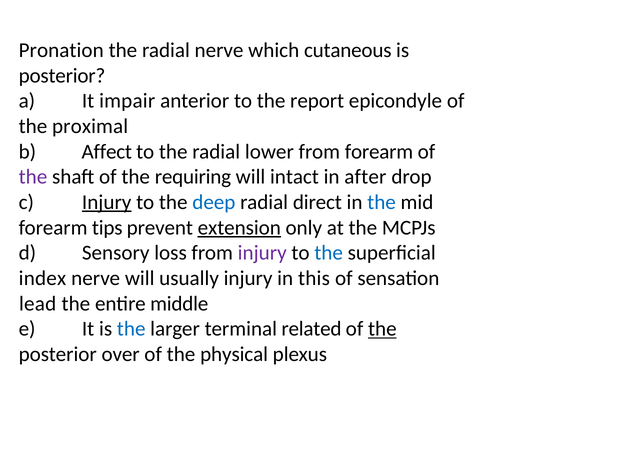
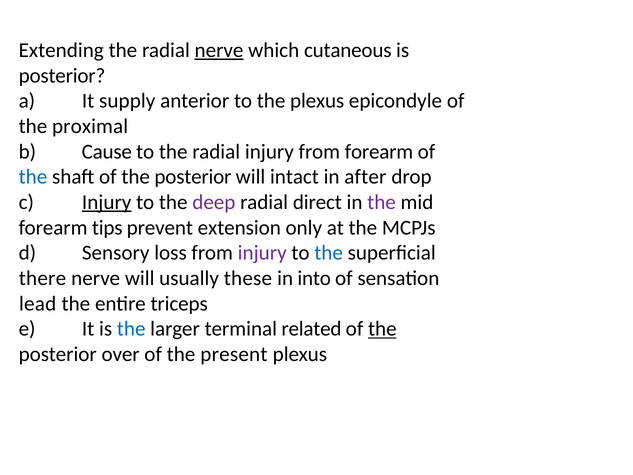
Pronation: Pronation -> Extending (61, 50)
nerve underline: none -> present (219, 50)
impair: impair -> supply (127, 101)
the report: report -> plexus (317, 101)
Affect: Affect -> Cause (107, 152)
radial lower: lower -> injury (269, 152)
the colour: purple -> blue (33, 177)
shaft of the requiring: requiring -> posterior (193, 177)
deep colour: blue -> purple (214, 202)
the colour: blue -> purple (382, 202)
extension underline: present -> none (239, 227)
index: index -> there (42, 278)
usually injury: injury -> these (248, 278)
this: this -> into (314, 278)
middle: middle -> triceps (179, 303)
physical: physical -> present (234, 354)
